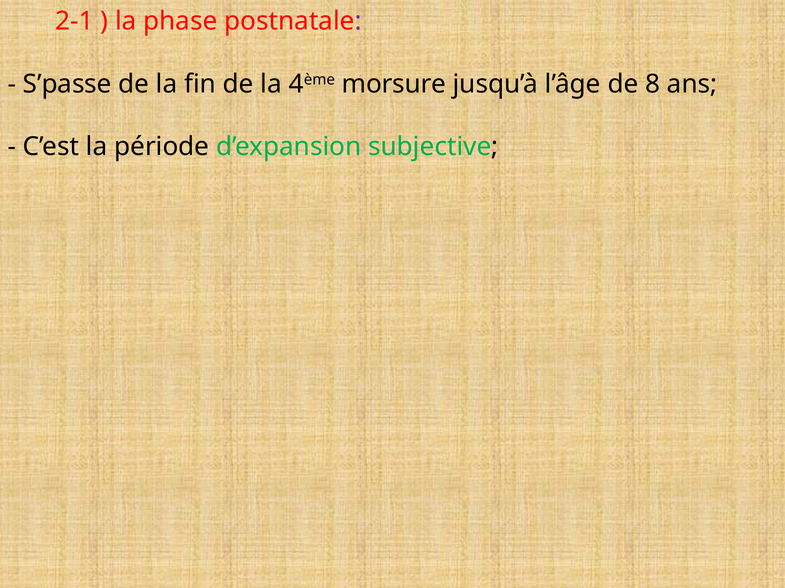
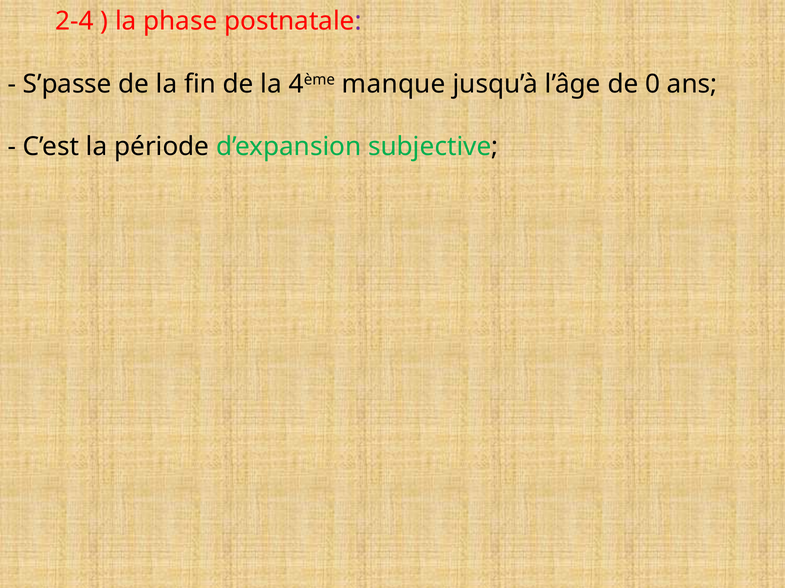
2-1: 2-1 -> 2-4 (74, 21)
morsure: morsure -> manque (394, 84)
8: 8 -> 0 (653, 84)
